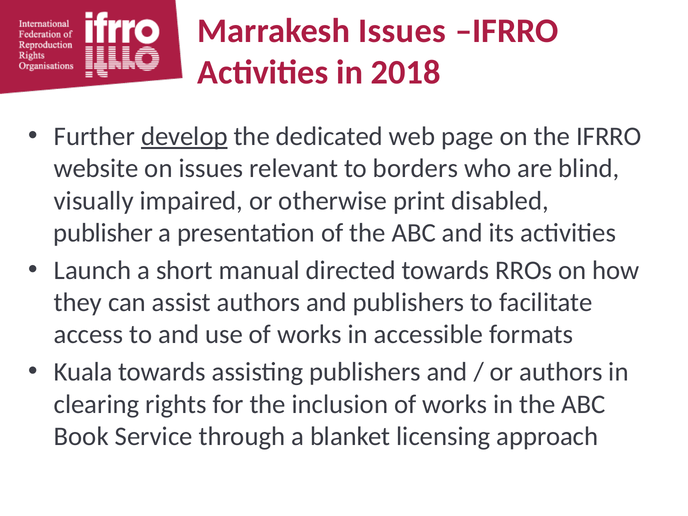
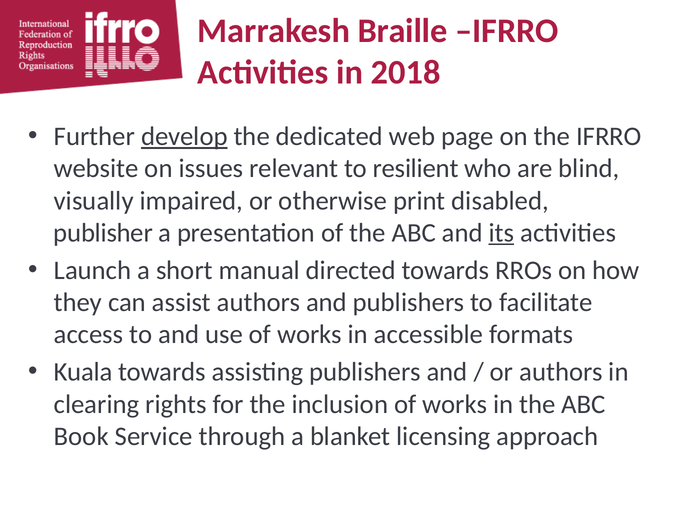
Marrakesh Issues: Issues -> Braille (403, 31)
borders: borders -> resilient (416, 169)
its underline: none -> present (501, 233)
